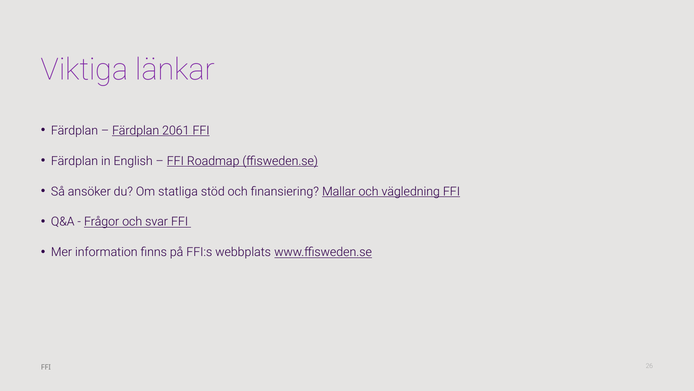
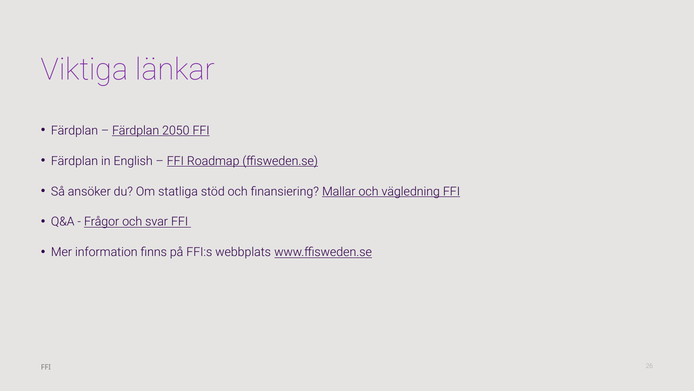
2061: 2061 -> 2050 (176, 130)
